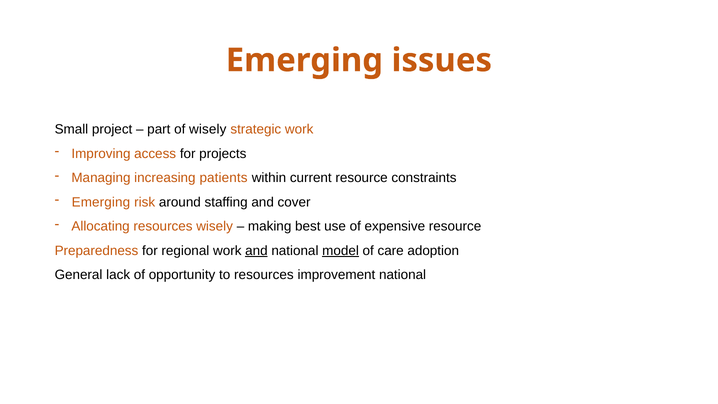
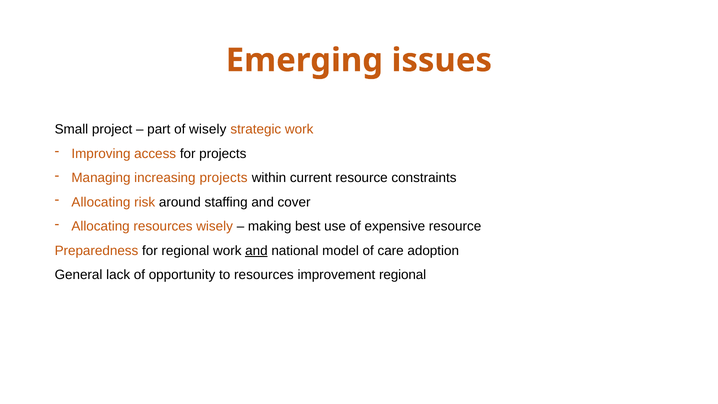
increasing patients: patients -> projects (224, 178)
Emerging: Emerging -> Allocating (101, 202)
model underline: present -> none (341, 251)
improvement national: national -> regional (403, 275)
